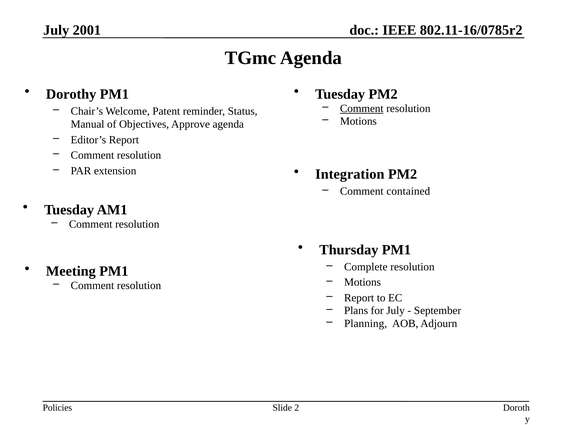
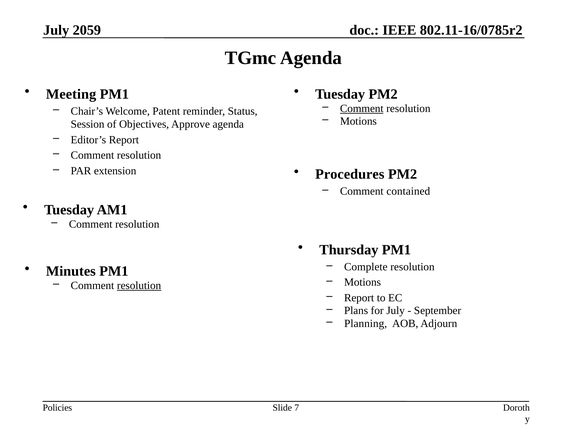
2001: 2001 -> 2059 (87, 30)
Dorothy: Dorothy -> Meeting (71, 94)
Manual: Manual -> Session (88, 124)
Integration: Integration -> Procedures (350, 174)
Meeting: Meeting -> Minutes (71, 271)
resolution underline: none -> present (139, 286)
2: 2 -> 7 (297, 408)
